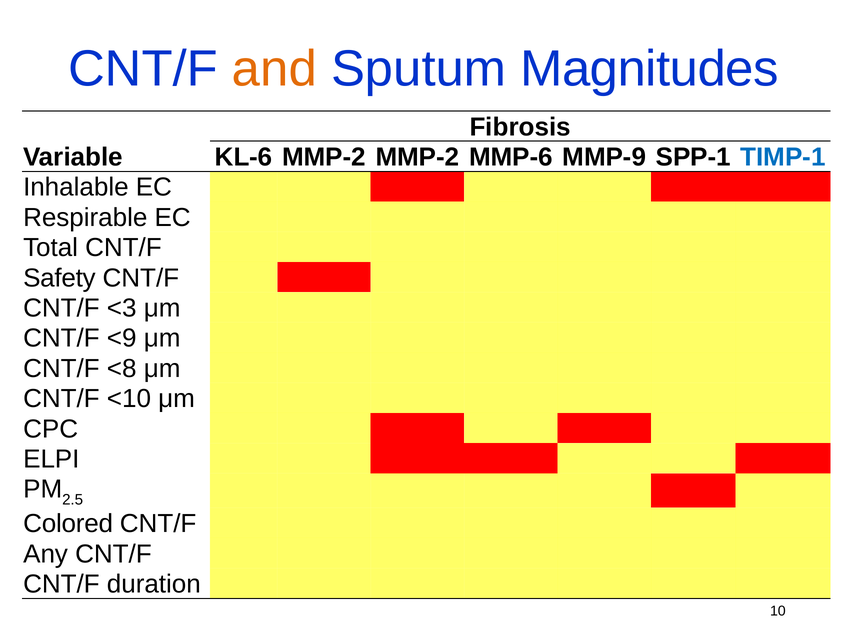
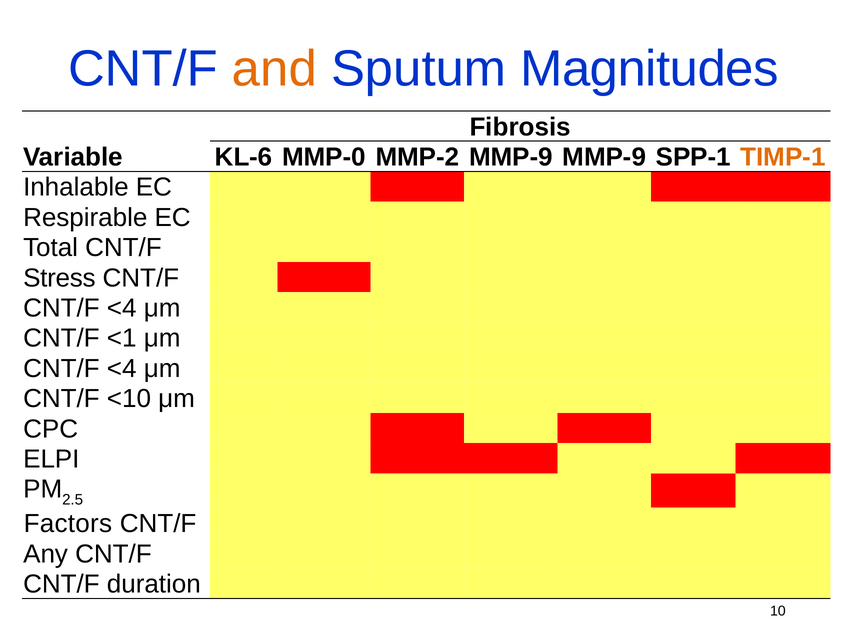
KL-6 MMP-2: MMP-2 -> MMP-0 (324, 157)
MMP-2 MMP-6: MMP-6 -> MMP-9 (511, 157)
TIMP-1 colour: blue -> orange (783, 157)
Safety: Safety -> Stress (59, 278)
<3: <3 -> <4 (122, 308)
<9: <9 -> <1 (122, 338)
<8: <8 -> <4 (122, 368)
Colored: Colored -> Factors (68, 524)
